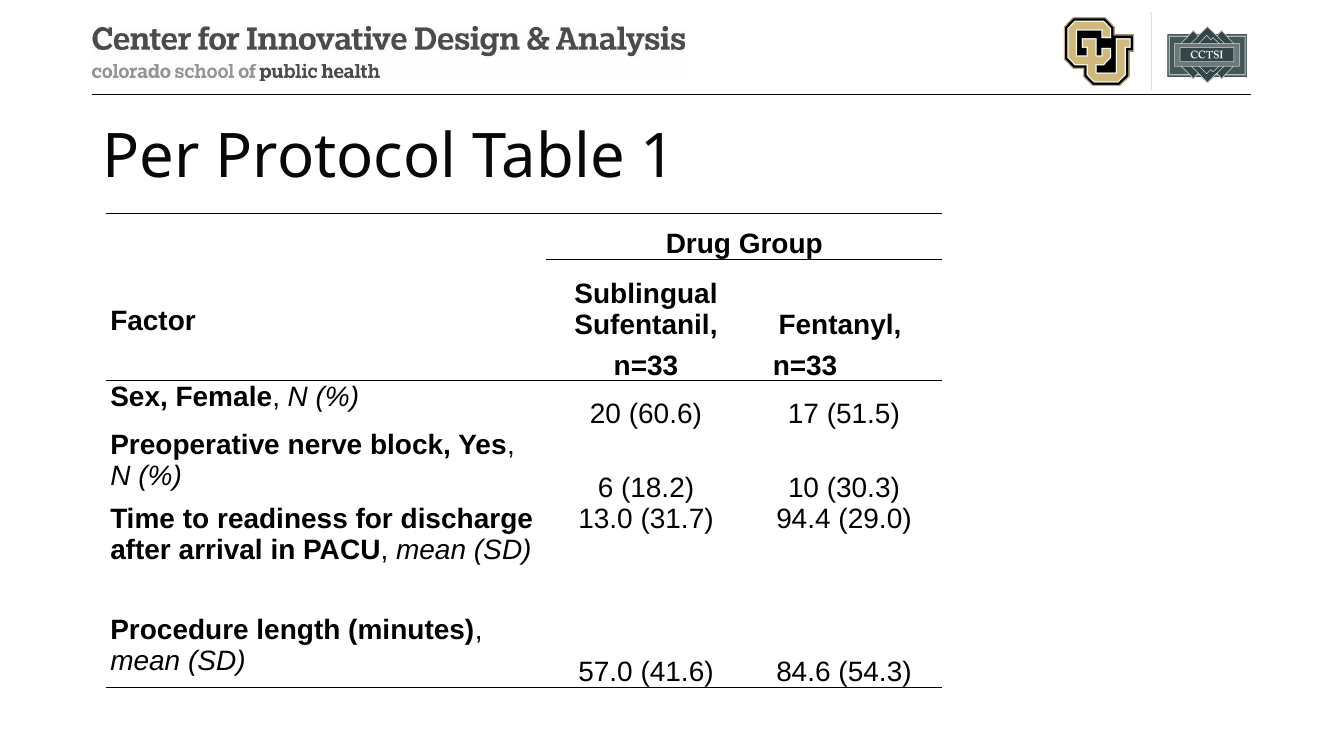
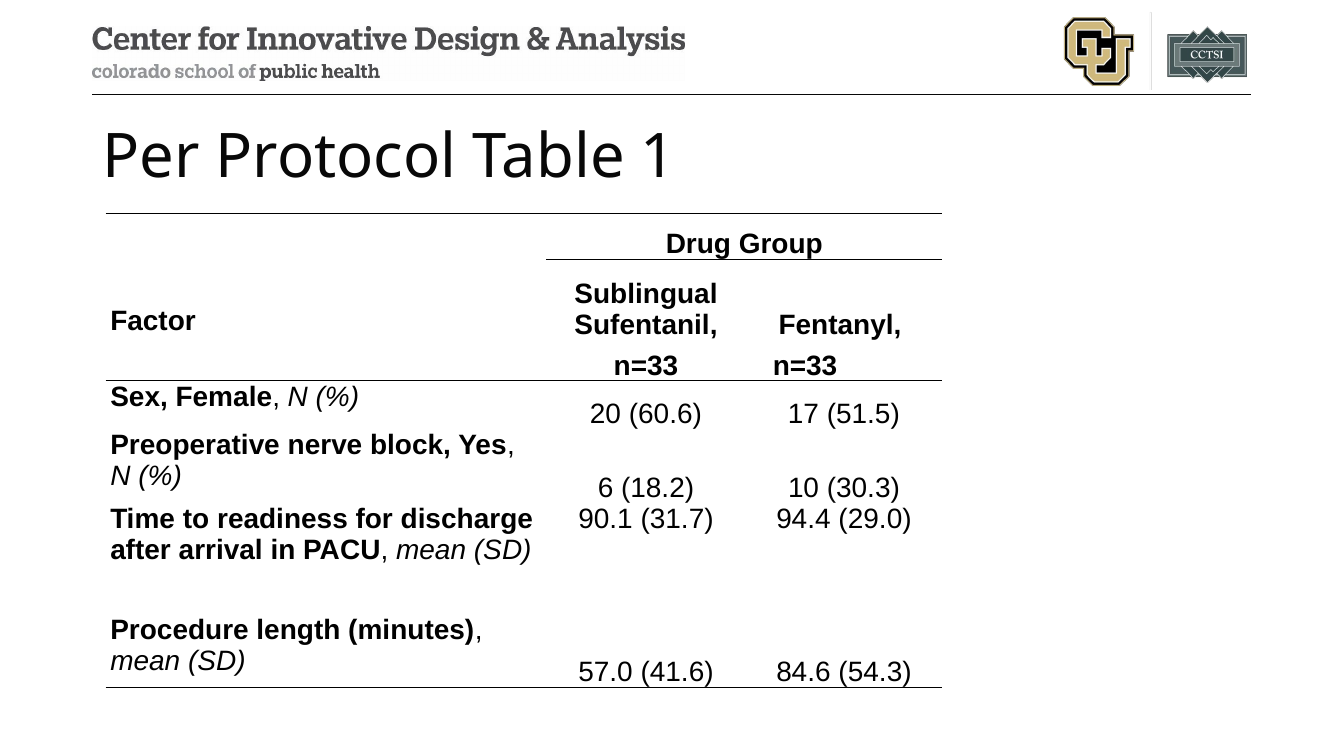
13.0: 13.0 -> 90.1 (606, 520)
